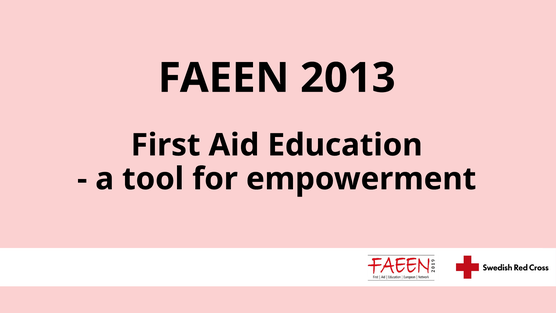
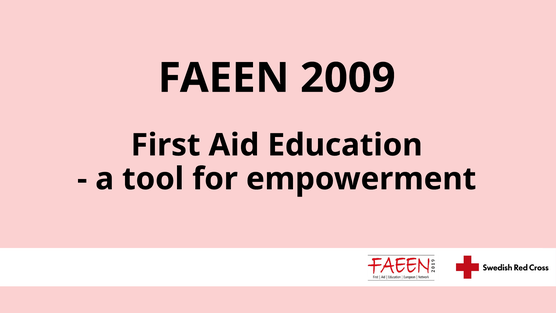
2013: 2013 -> 2009 (348, 78)
